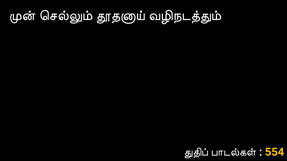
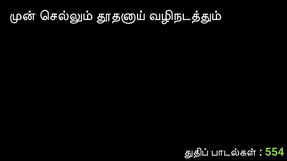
554 colour: yellow -> light green (275, 152)
